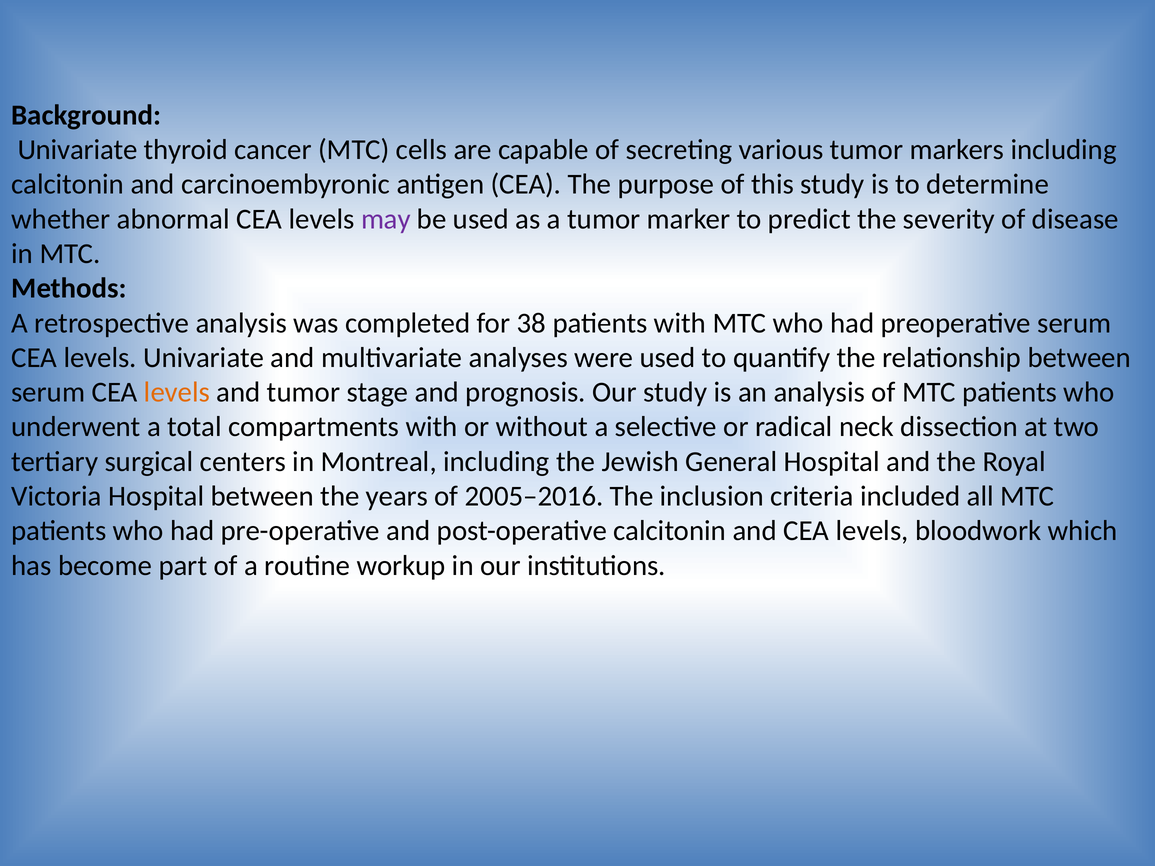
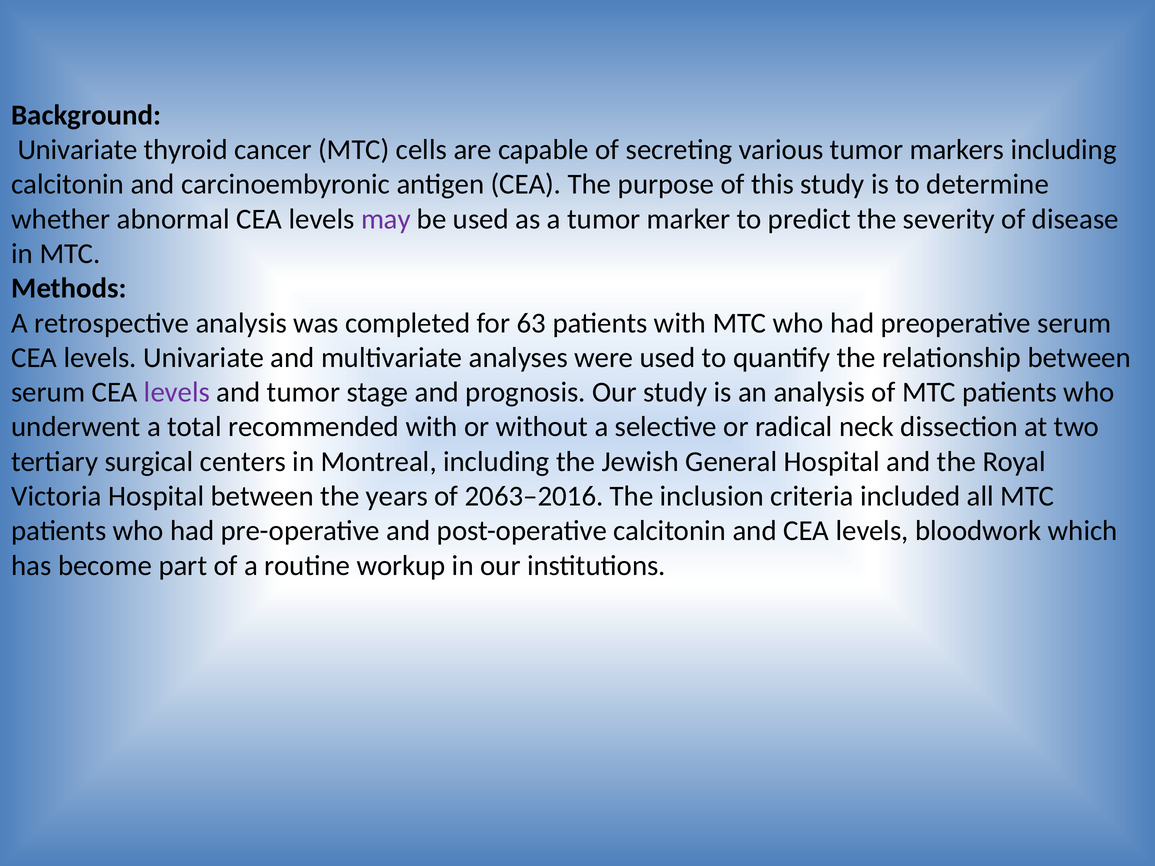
38: 38 -> 63 (531, 323)
levels colour: orange -> purple (177, 392)
compartments: compartments -> recommended (314, 427)
2005–2016: 2005–2016 -> 2063–2016 (534, 496)
